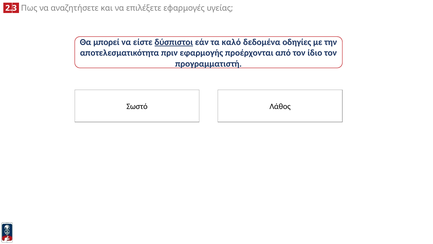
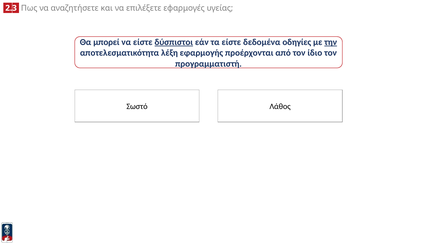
τα καλό: καλό -> είστε (231, 42)
την underline: none -> present (331, 42)
πριν: πριν -> λέξη (169, 53)
